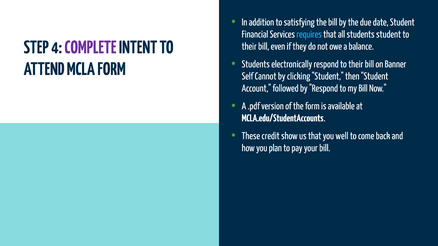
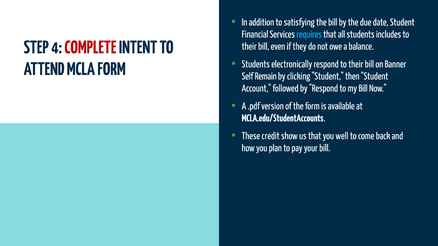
students student: student -> includes (389, 34)
COMPLETE colour: purple -> red (90, 47)
Cannot: Cannot -> Remain (266, 76)
